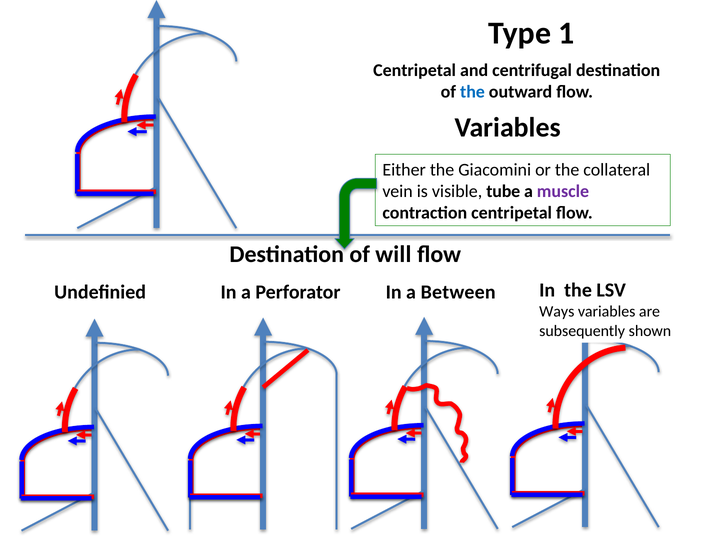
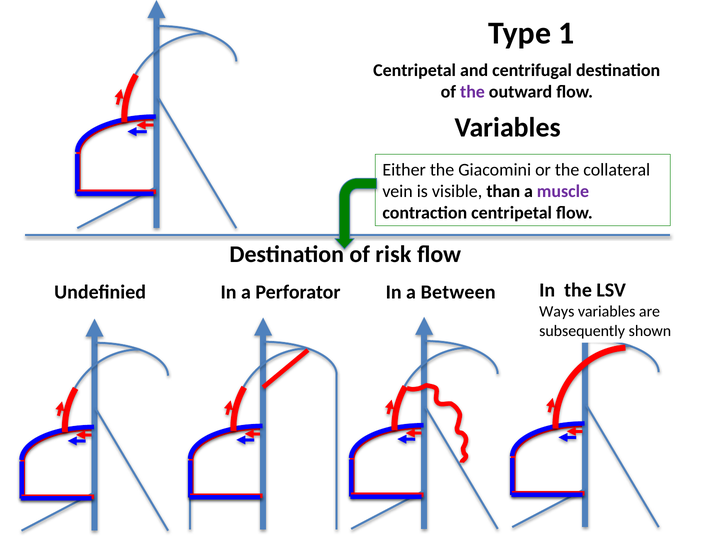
the colour: blue -> purple (472, 92)
tube: tube -> than (503, 191)
will: will -> risk (393, 255)
